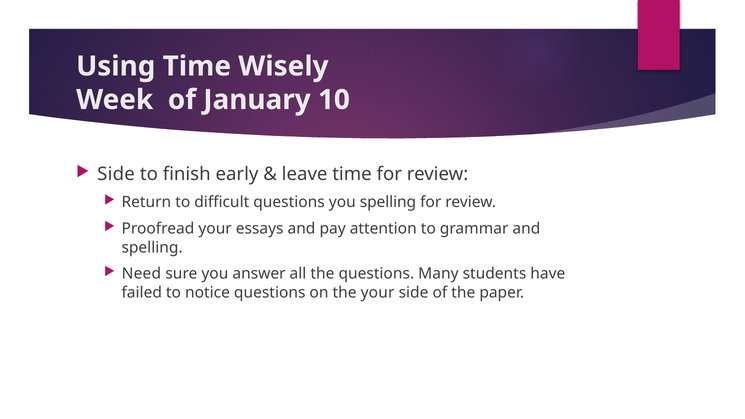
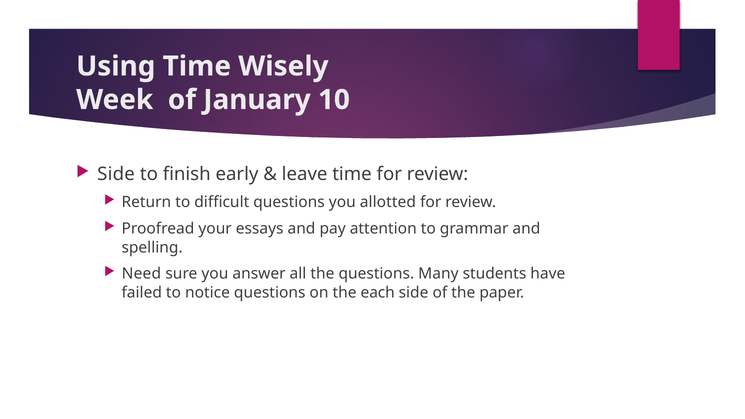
you spelling: spelling -> allotted (388, 202)
the your: your -> each (378, 292)
